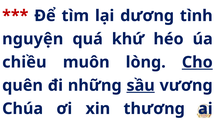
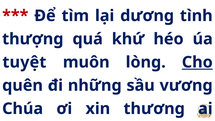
nguyện: nguyện -> thượng (33, 39)
chiều: chiều -> tuyệt (24, 62)
sầu underline: present -> none (141, 85)
